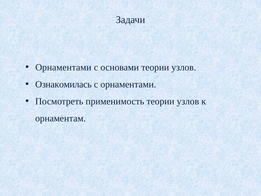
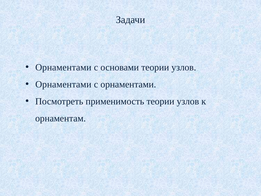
Ознакомилась: Ознакомилась -> Орнаментами (63, 84)
